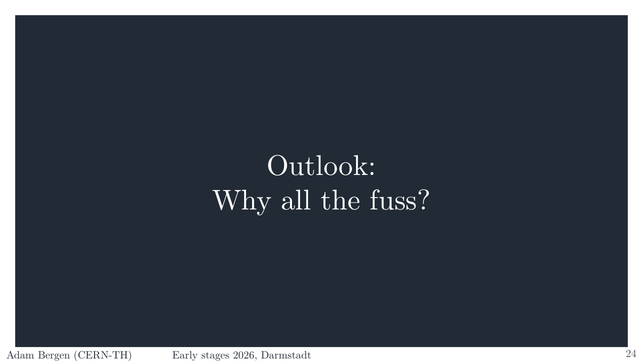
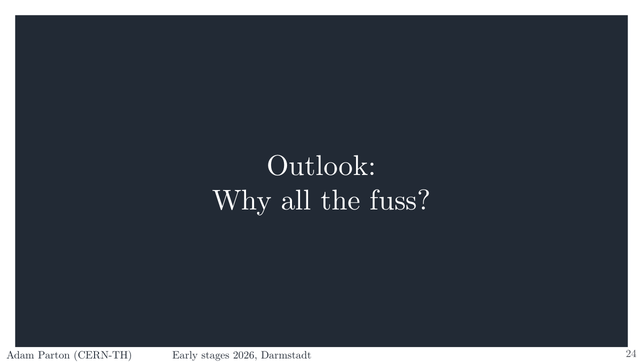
Bergen: Bergen -> Parton (54, 355)
